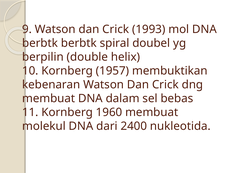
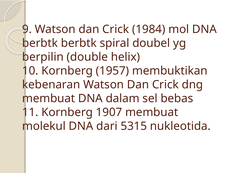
1993: 1993 -> 1984 (149, 29)
1960: 1960 -> 1907 (109, 112)
2400: 2400 -> 5315 (134, 126)
